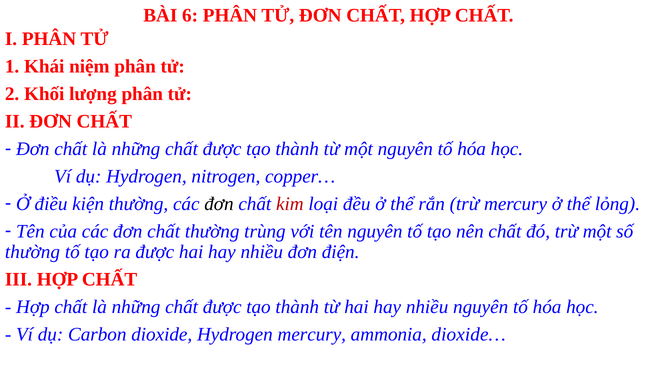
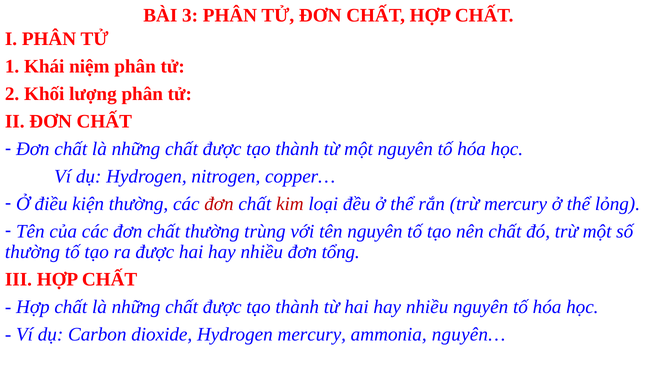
6: 6 -> 3 (190, 15)
đơn colour: black -> red (219, 204)
điện: điện -> tổng (341, 252)
dioxide…: dioxide… -> nguyên… (469, 335)
